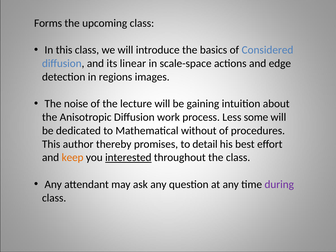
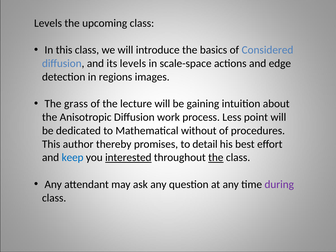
Forms: Forms -> Levels (48, 23)
its linear: linear -> levels (133, 63)
noise: noise -> grass (76, 104)
some: some -> point (256, 117)
keep colour: orange -> blue (73, 158)
the underline: none -> present (216, 158)
